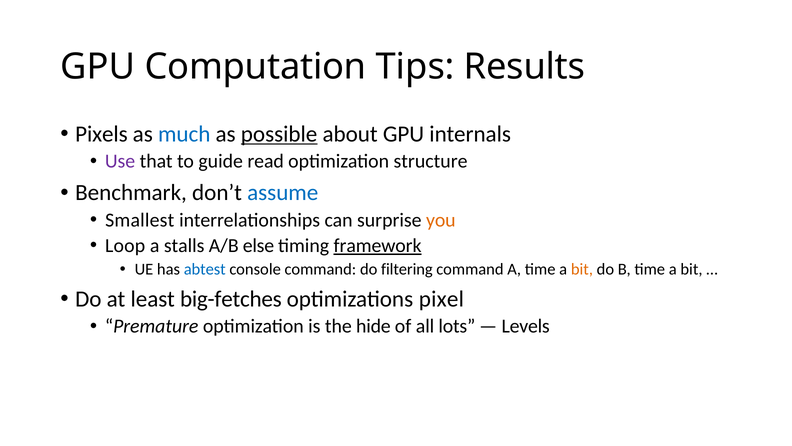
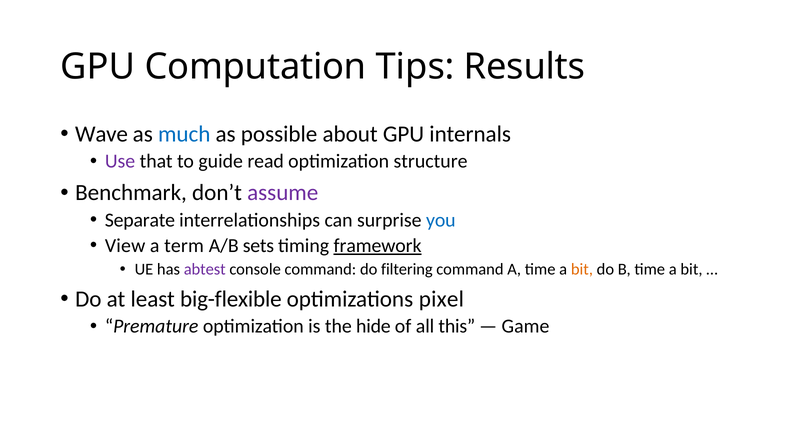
Pixels: Pixels -> Wave (102, 134)
possible underline: present -> none (279, 134)
assume colour: blue -> purple (283, 193)
Smallest: Smallest -> Separate (140, 220)
you colour: orange -> blue (441, 220)
Loop: Loop -> View (125, 245)
stalls: stalls -> term (184, 245)
else: else -> sets (258, 245)
abtest colour: blue -> purple (205, 269)
big-fetches: big-fetches -> big-flexible (231, 299)
lots: lots -> this (457, 326)
Levels: Levels -> Game (526, 326)
